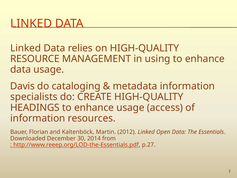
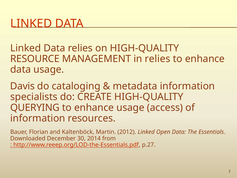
in using: using -> relies (158, 59)
HEADINGS: HEADINGS -> QUERYING (35, 107)
